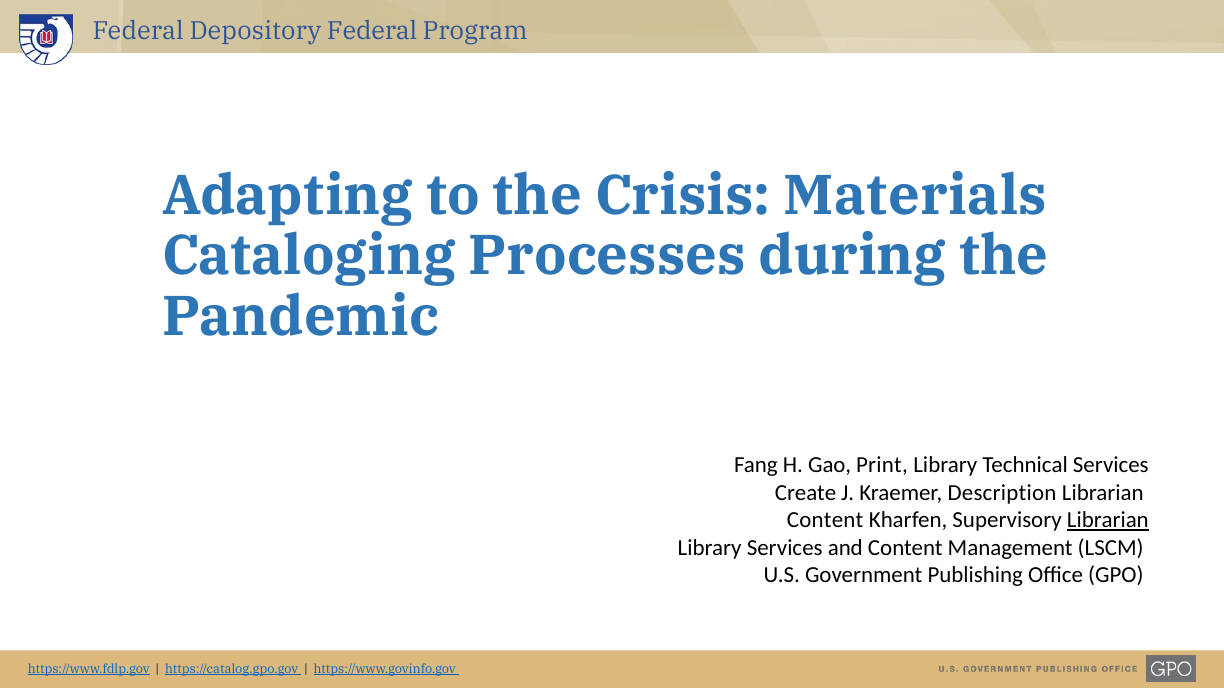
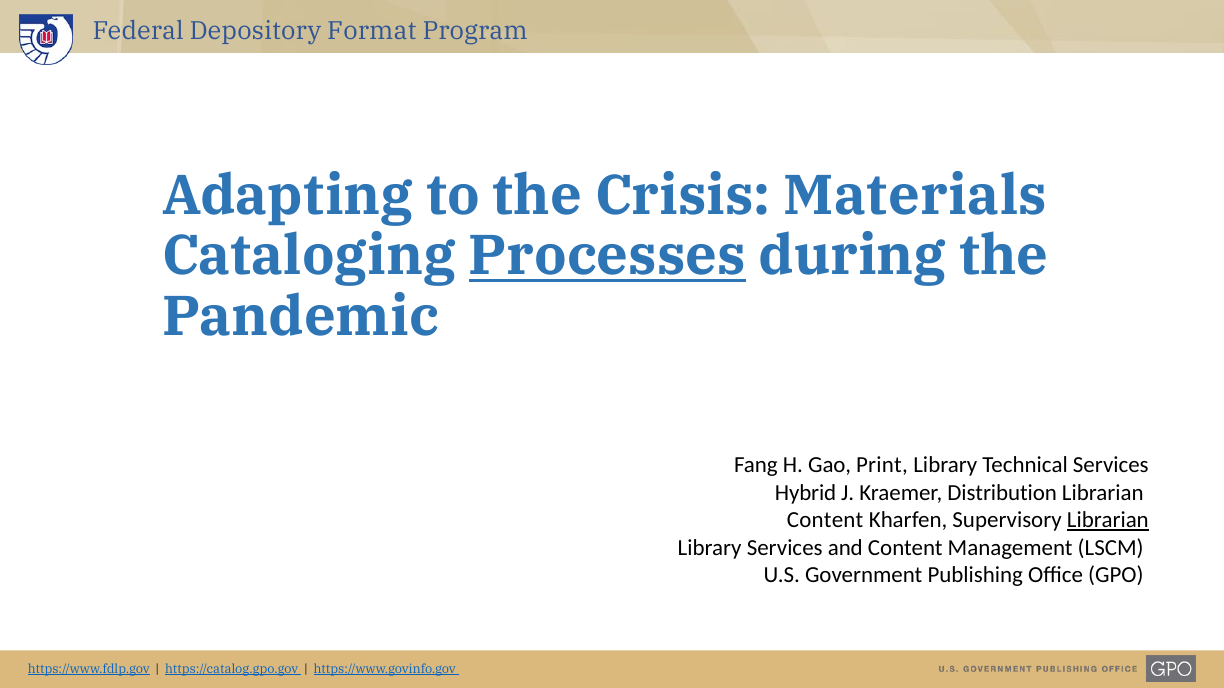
Federal: Federal -> Format (372, 31)
Processes underline: none -> present (607, 257)
Create: Create -> Hybrid (806, 493)
Description: Description -> Distribution (1002, 493)
